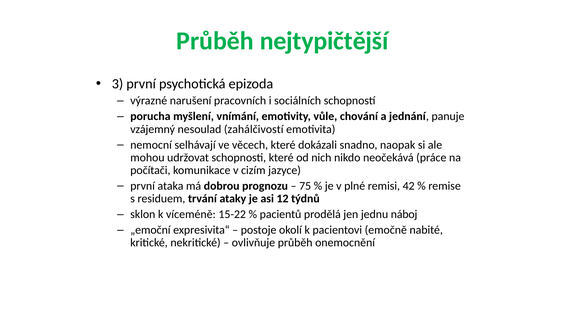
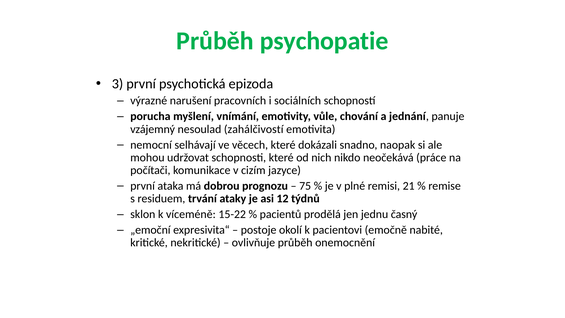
nejtypičtější: nejtypičtější -> psychopatie (324, 41)
42: 42 -> 21 (409, 186)
náboj: náboj -> časný (404, 214)
